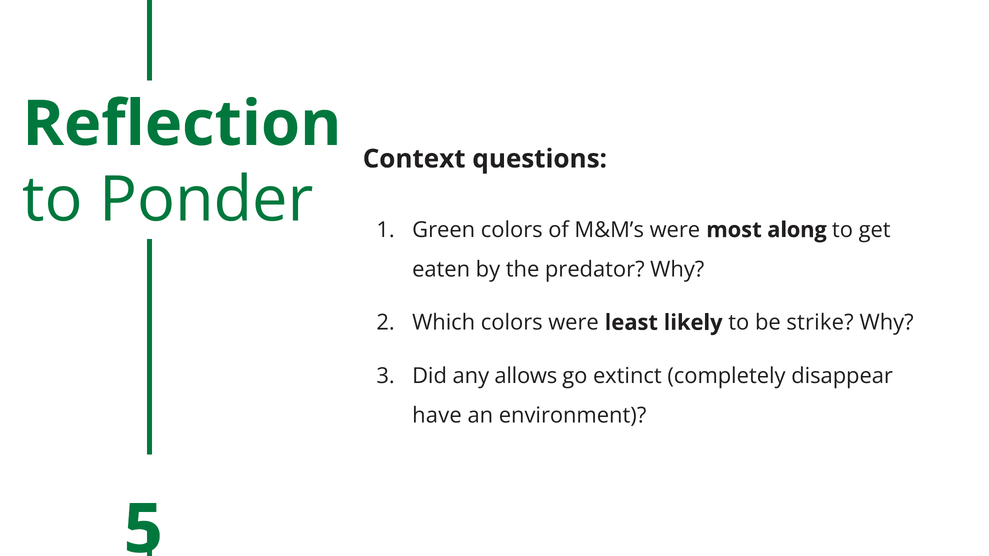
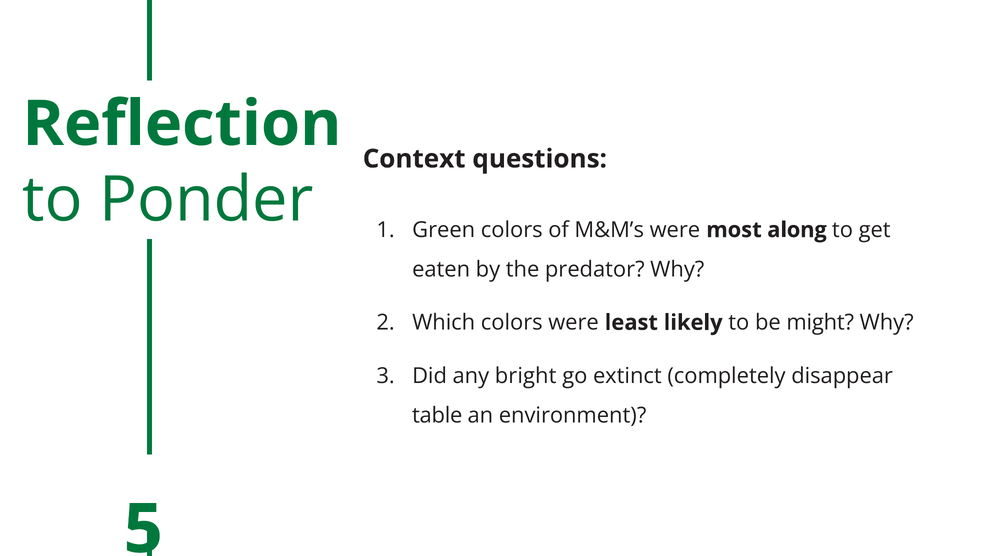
strike: strike -> might (820, 323)
allows: allows -> bright (526, 376)
have: have -> table (437, 416)
